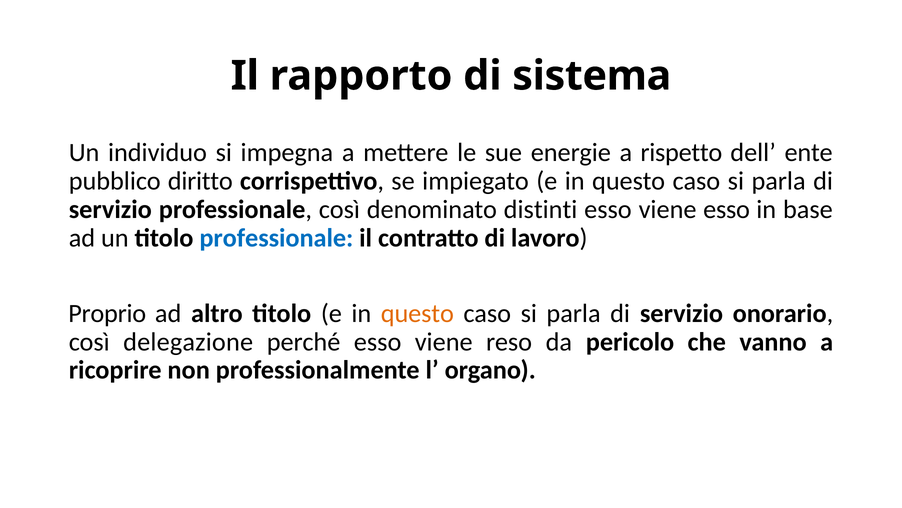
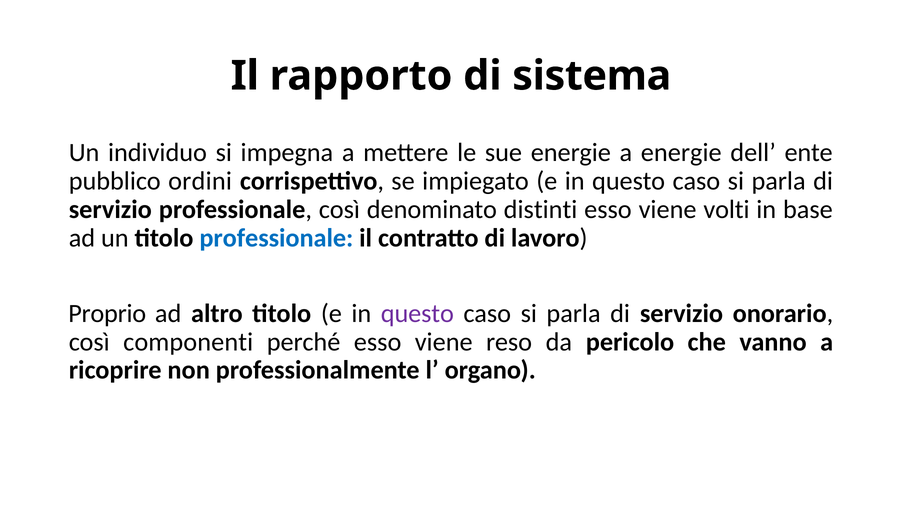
a rispetto: rispetto -> energie (681, 152)
diritto: diritto -> ordini (200, 181)
viene esso: esso -> volti (726, 209)
questo colour: orange -> purple (417, 313)
delegazione: delegazione -> componenti (188, 341)
